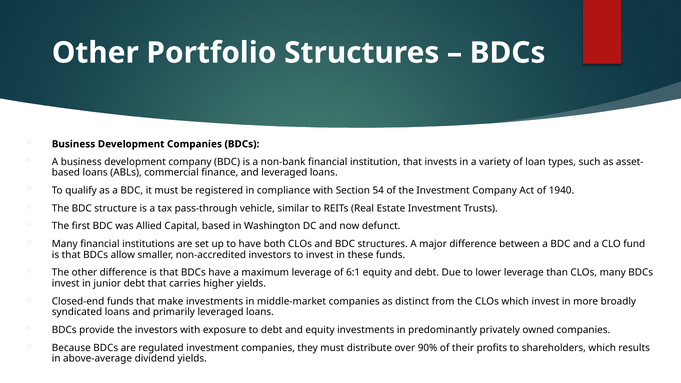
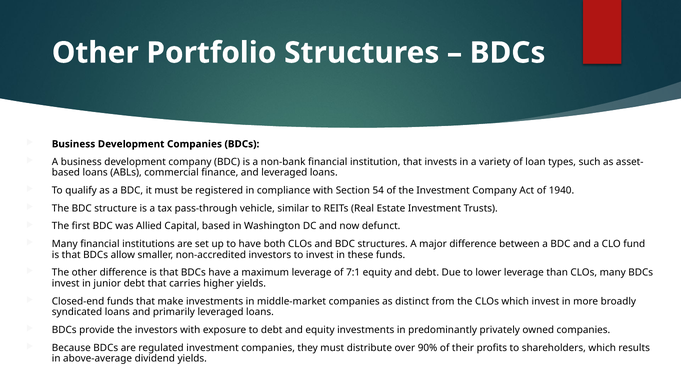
6:1: 6:1 -> 7:1 (353, 273)
